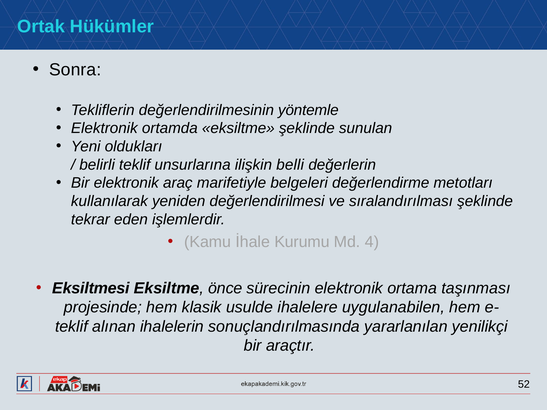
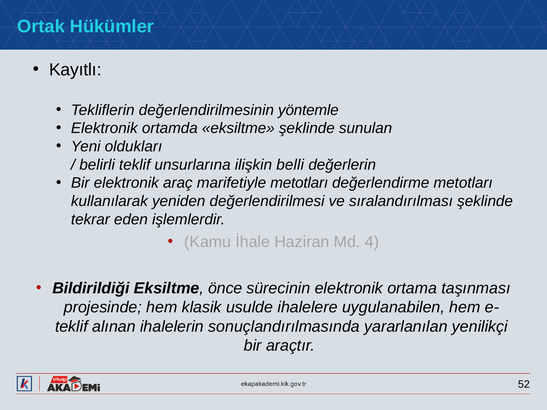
Sonra: Sonra -> Kayıtlı (75, 70)
marifetiyle belgeleri: belgeleri -> metotları (299, 183)
Kurumu: Kurumu -> Haziran (302, 242)
Eksiltmesi: Eksiltmesi -> Bildirildiği (91, 288)
